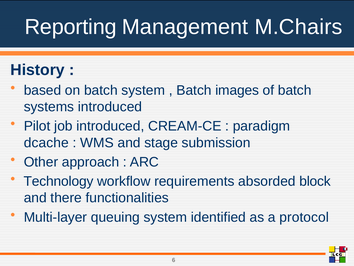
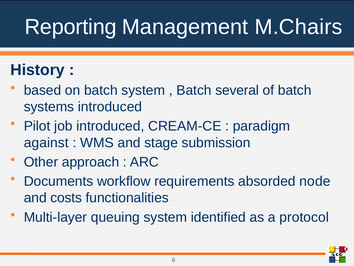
images: images -> several (237, 90)
dcache: dcache -> against (46, 142)
Technology: Technology -> Documents (58, 181)
block: block -> node (315, 181)
there: there -> costs (66, 198)
